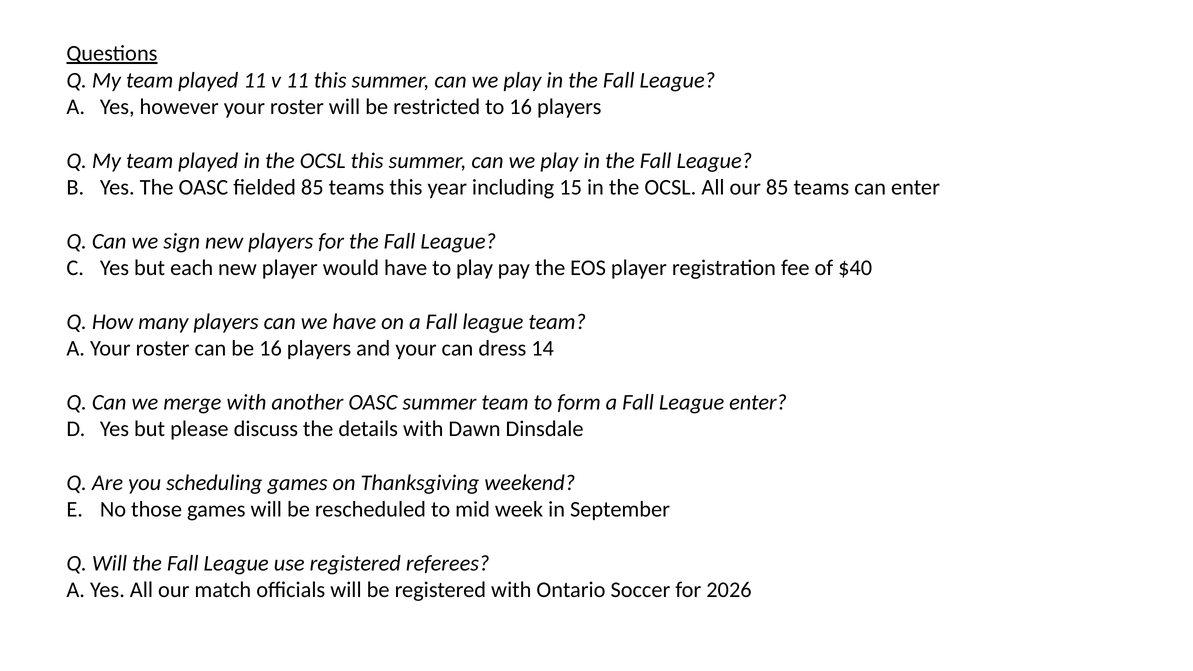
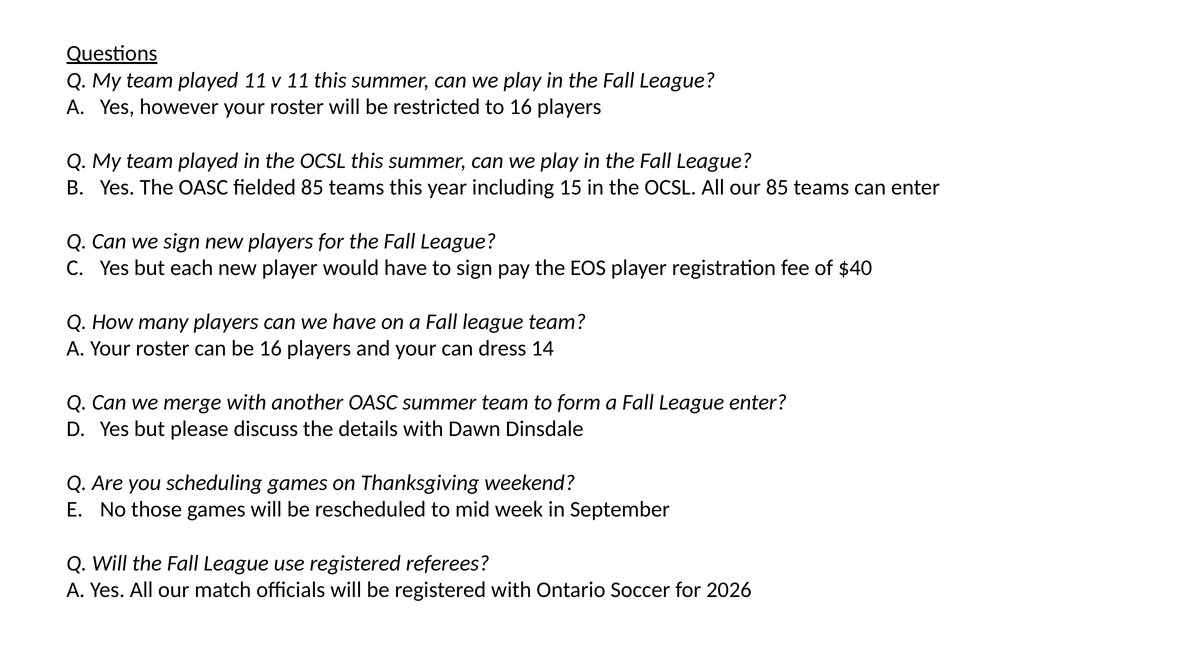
to play: play -> sign (474, 268)
